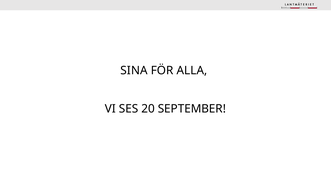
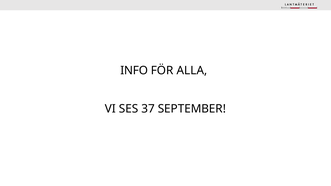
SINA: SINA -> INFO (134, 71)
20: 20 -> 37 (148, 109)
